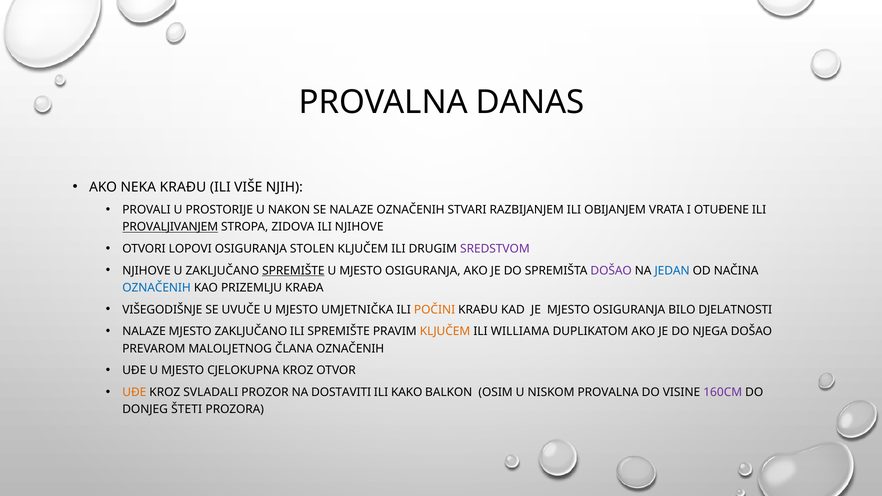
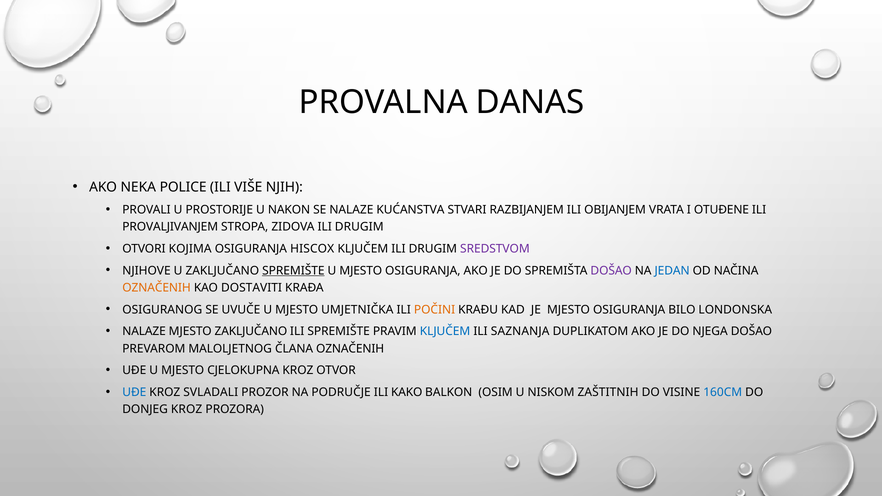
NEKA KRAĐU: KRAĐU -> POLICE (183, 187)
NALAZE OZNAČENIH: OZNAČENIH -> KUĆANSTVA (410, 210)
PROVALJIVANJEM underline: present -> none (170, 227)
ZIDOVA ILI NJIHOVE: NJIHOVE -> DRUGIM (359, 227)
LOPOVI: LOPOVI -> KOJIMA (190, 249)
STOLEN: STOLEN -> HISCOX (312, 249)
OZNAČENIH colour: blue -> orange (157, 288)
PRIZEMLJU: PRIZEMLJU -> DOSTAVITI (252, 288)
VIŠEGODIŠNJE: VIŠEGODIŠNJE -> OSIGURANOG (162, 310)
DJELATNOSTI: DJELATNOSTI -> LONDONSKA (735, 310)
KLJUČEM colour: orange -> blue (445, 331)
WILLIAMA: WILLIAMA -> SAZNANJA (520, 331)
UĐE colour: orange -> blue (134, 392)
DOSTAVITI: DOSTAVITI -> PODRUČJE (341, 392)
NISKOM PROVALNA: PROVALNA -> ZAŠTITNIH (608, 392)
160CM colour: purple -> blue (723, 392)
DONJEG ŠTETI: ŠTETI -> KROZ (187, 409)
